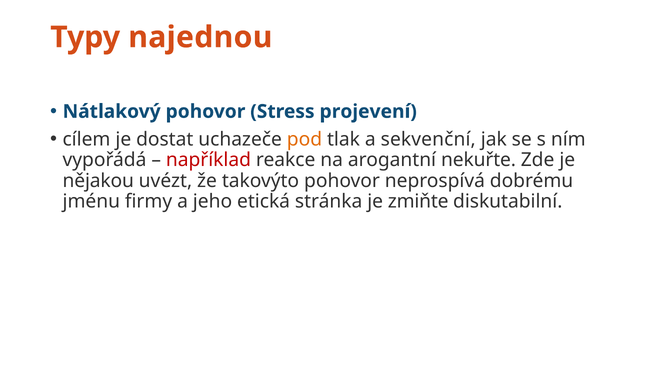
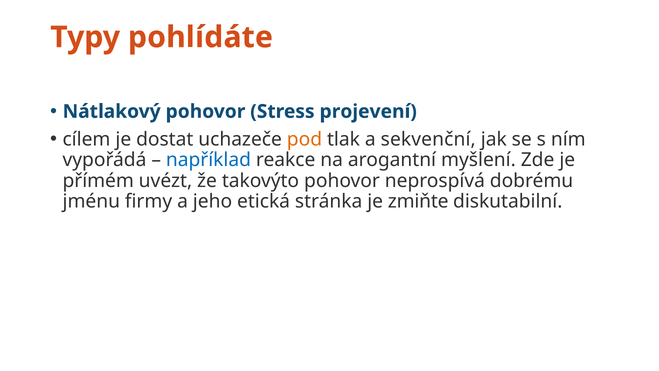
najednou: najednou -> pohlídáte (200, 37)
například colour: red -> blue (208, 160)
nekuřte: nekuřte -> myšlení (478, 160)
nějakou: nějakou -> přímém (98, 181)
